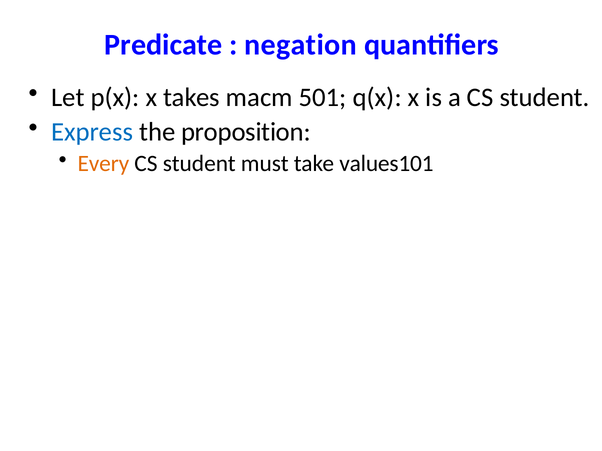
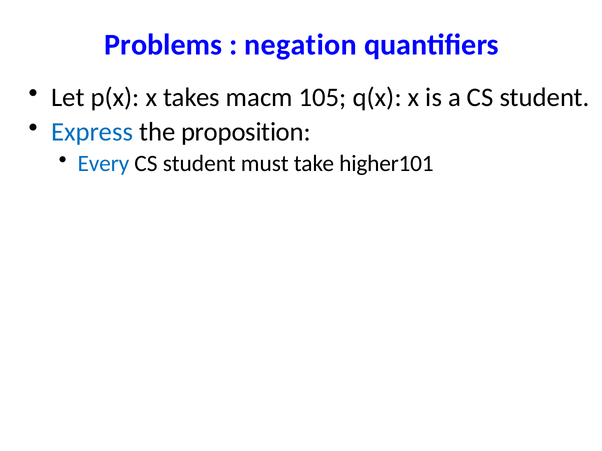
Predicate: Predicate -> Problems (163, 45)
501: 501 -> 105 (323, 98)
Every colour: orange -> blue (103, 164)
values101: values101 -> higher101 (386, 164)
